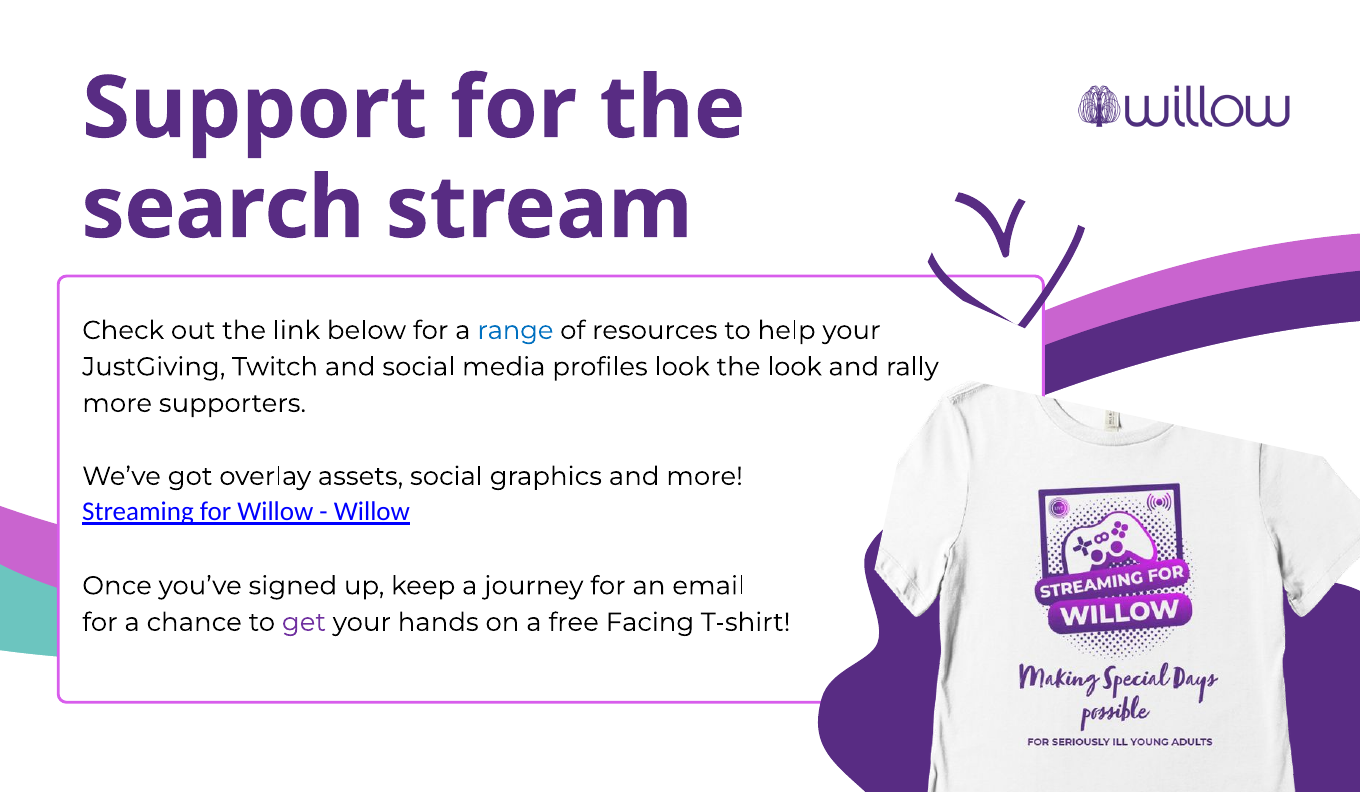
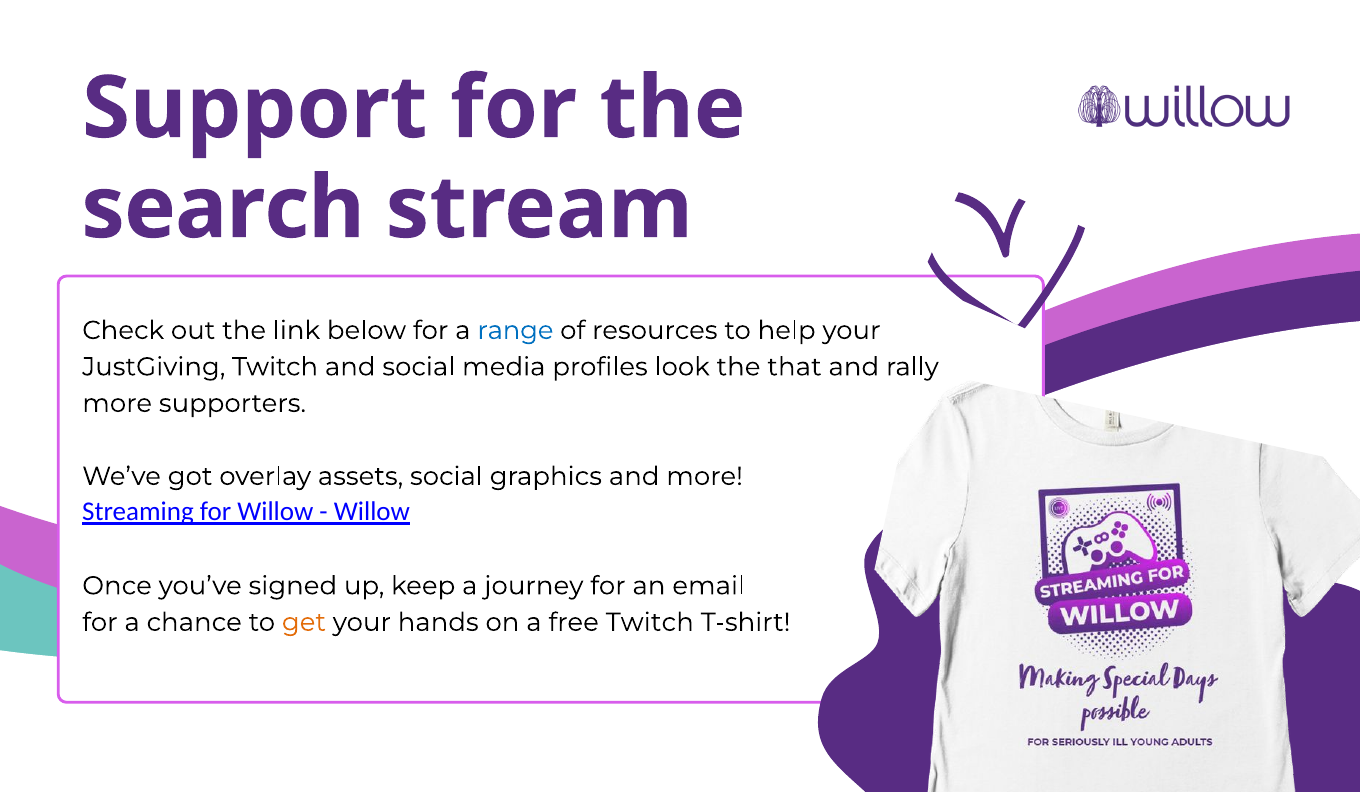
the look: look -> that (794, 367)
get colour: purple -> orange (304, 622)
free Facing: Facing -> Twitch (650, 622)
